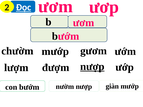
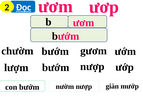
chườm mướp: mướp -> bướm (55, 52)
nượp underline: present -> none (92, 67)
đượm: đượm -> bướm (56, 68)
